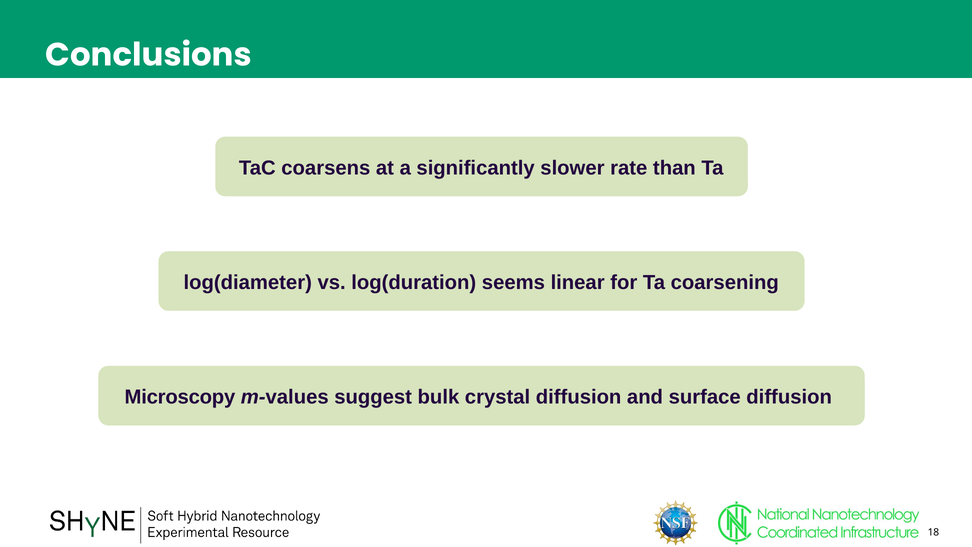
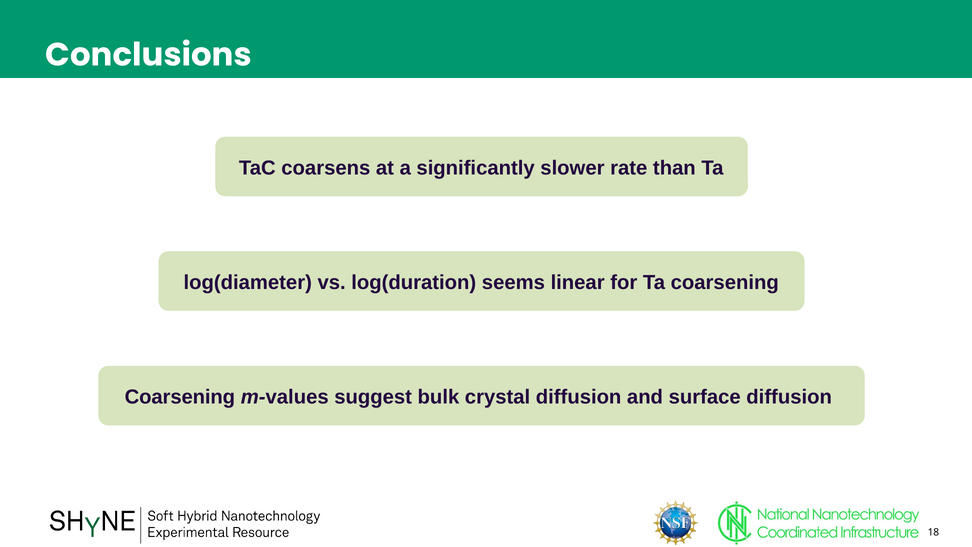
Microscopy: Microscopy -> Coarsening (180, 397)
